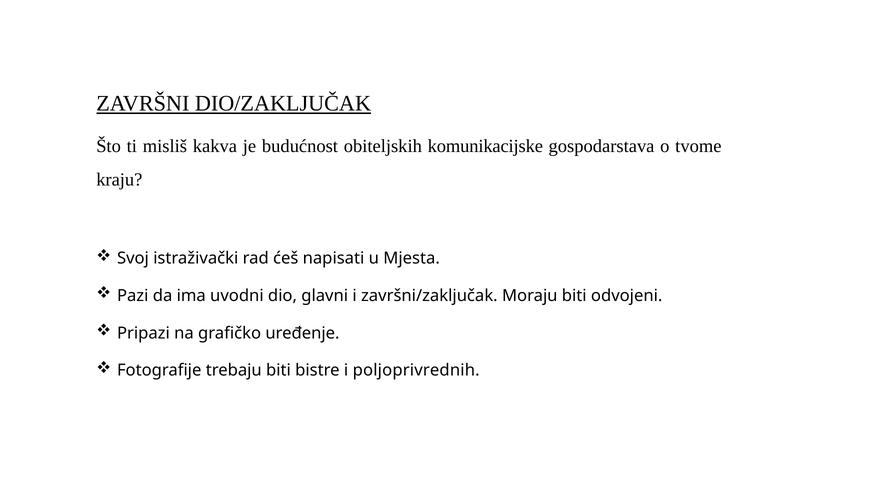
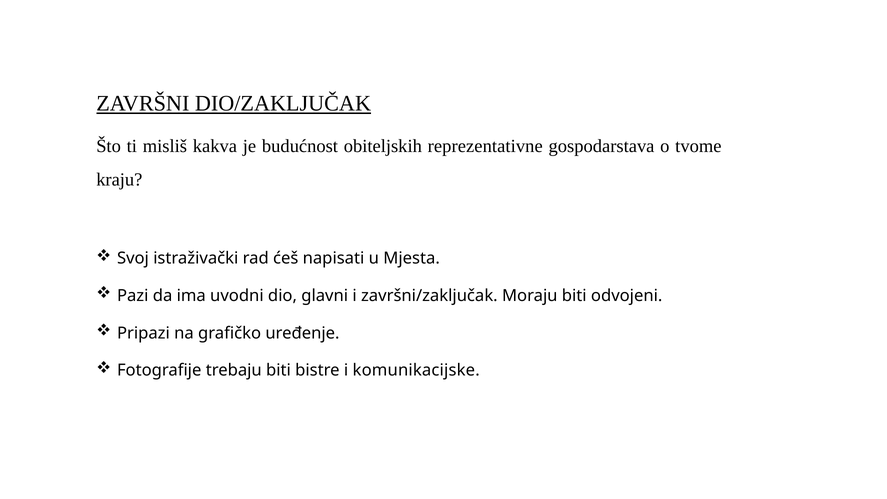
komunikacijske: komunikacijske -> reprezentativne (485, 146)
poljoprivrednih: poljoprivrednih -> komunikacijske (416, 370)
